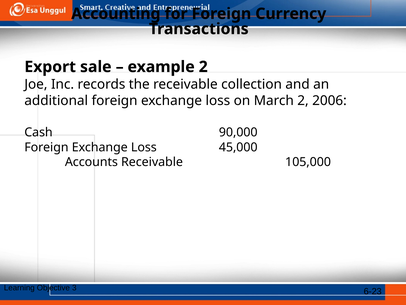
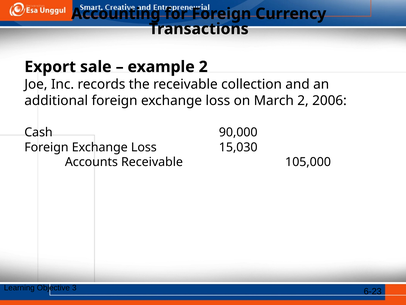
45,000: 45,000 -> 15,030 (238, 147)
